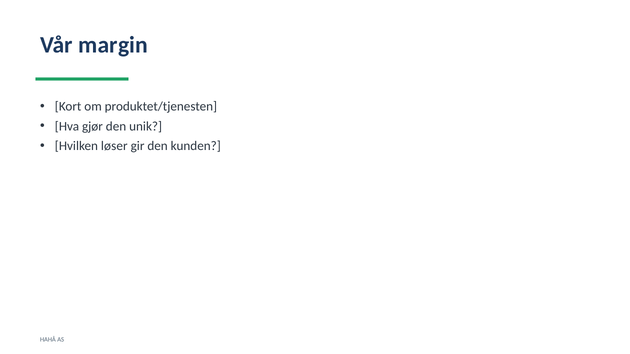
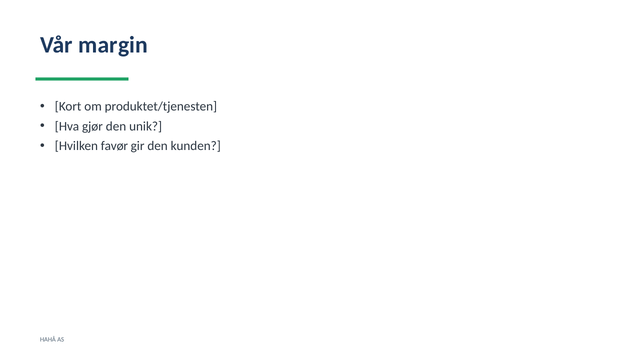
løser: løser -> favør (114, 146)
